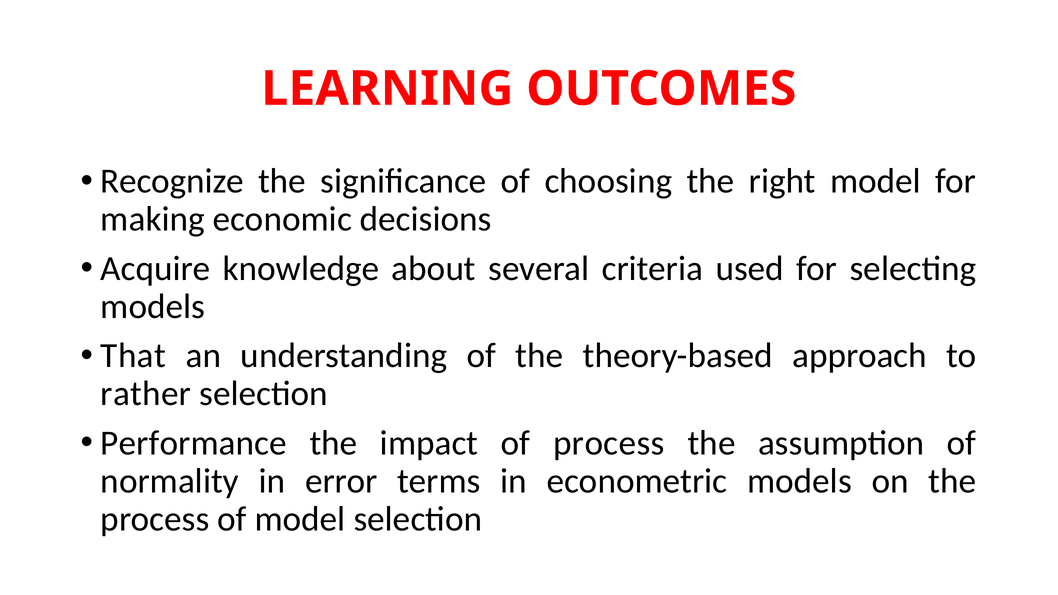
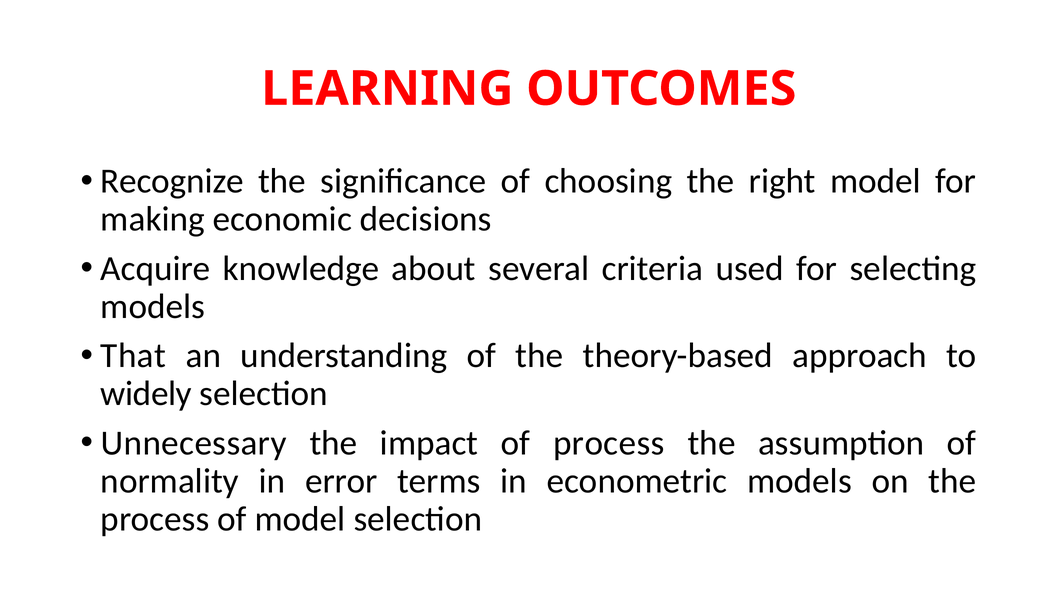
rather: rather -> widely (146, 394)
Performance: Performance -> Unnecessary (194, 443)
